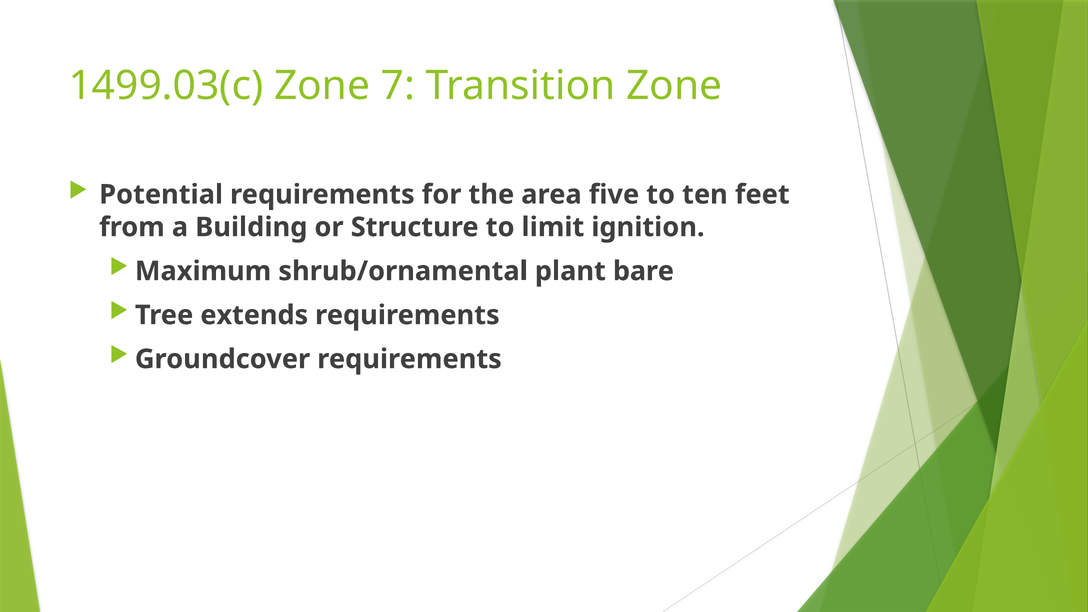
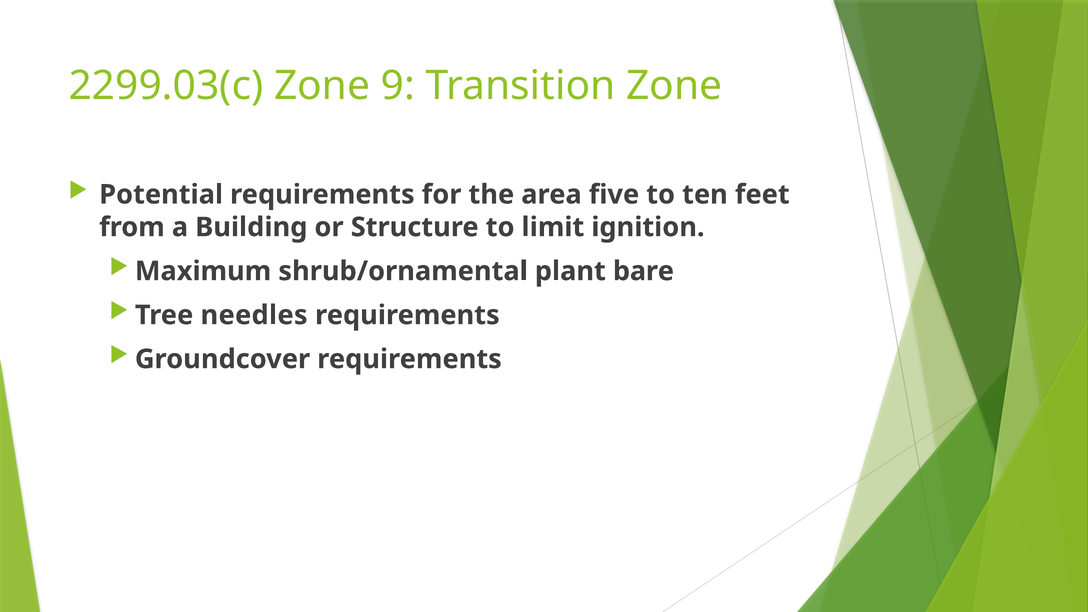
1499.03(c: 1499.03(c -> 2299.03(c (166, 86)
7: 7 -> 9 (398, 86)
extends: extends -> needles (254, 315)
